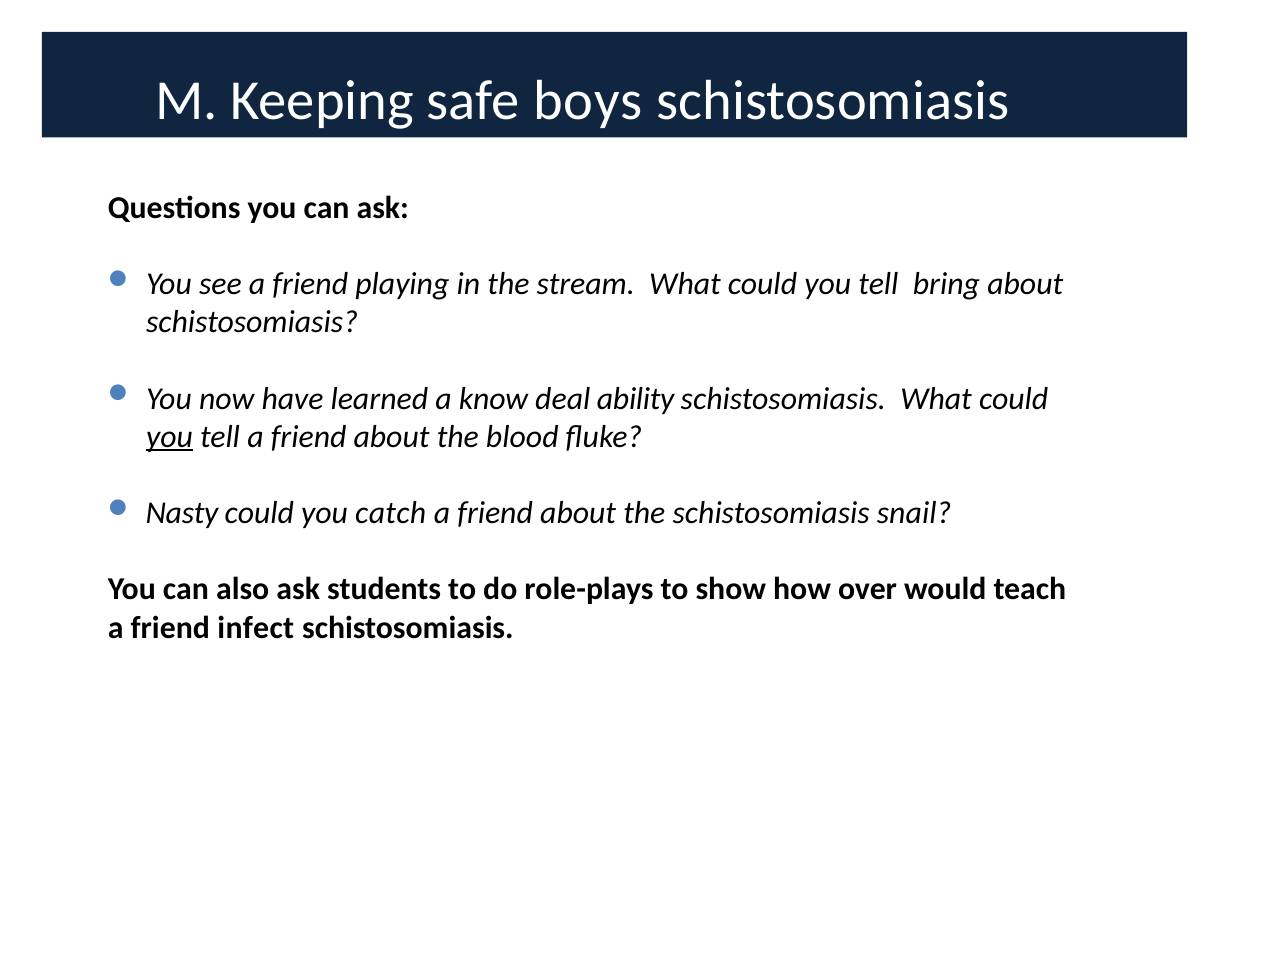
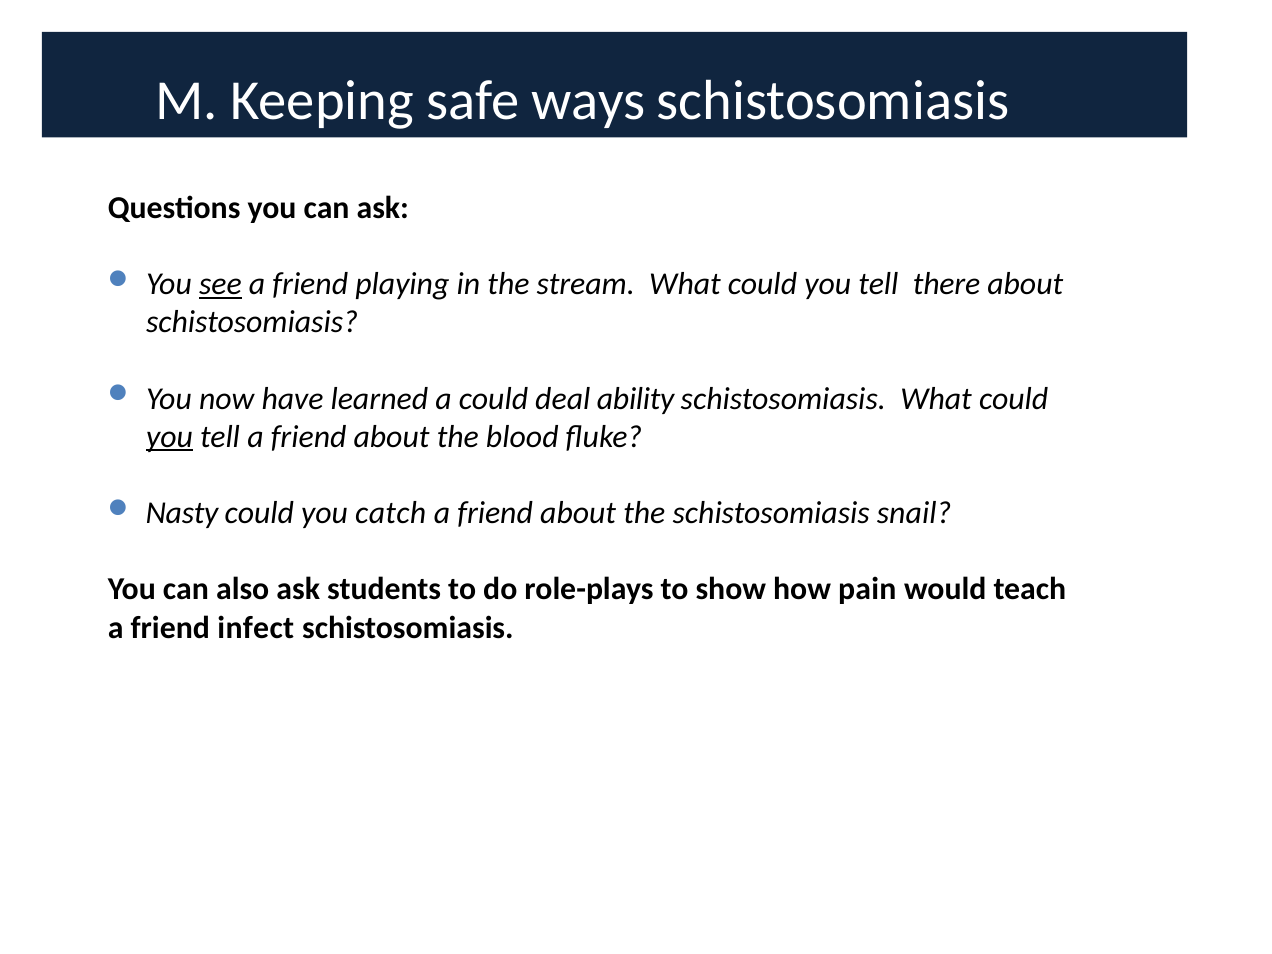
boys: boys -> ways (588, 101)
see underline: none -> present (220, 284)
bring: bring -> there (947, 284)
a know: know -> could (493, 399)
over: over -> pain (867, 589)
